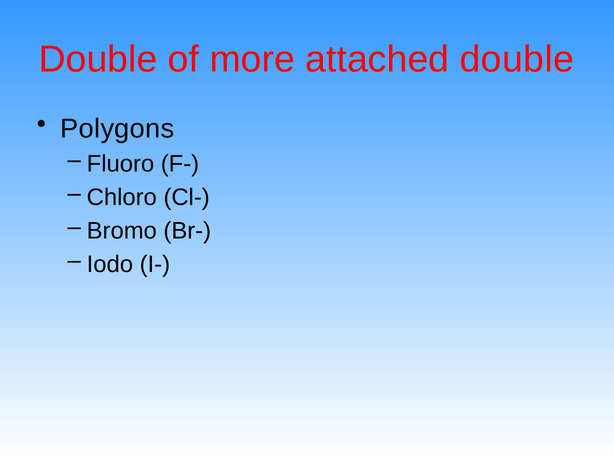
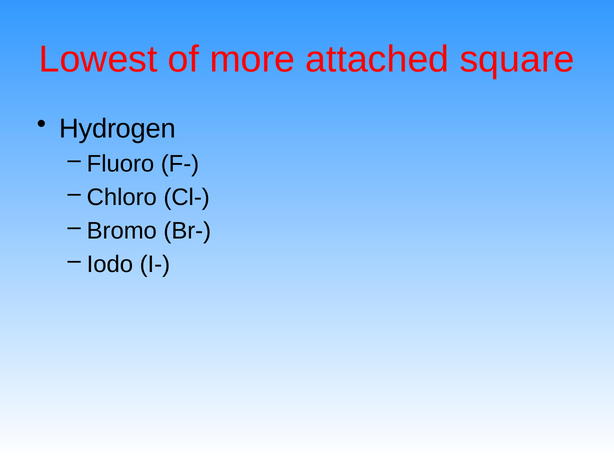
Double: Double -> Lowest (98, 59)
attached double: double -> square (517, 59)
Polygons: Polygons -> Hydrogen (118, 129)
